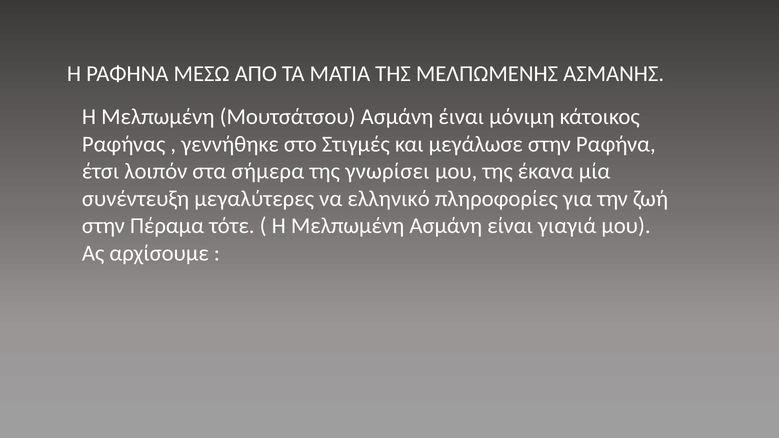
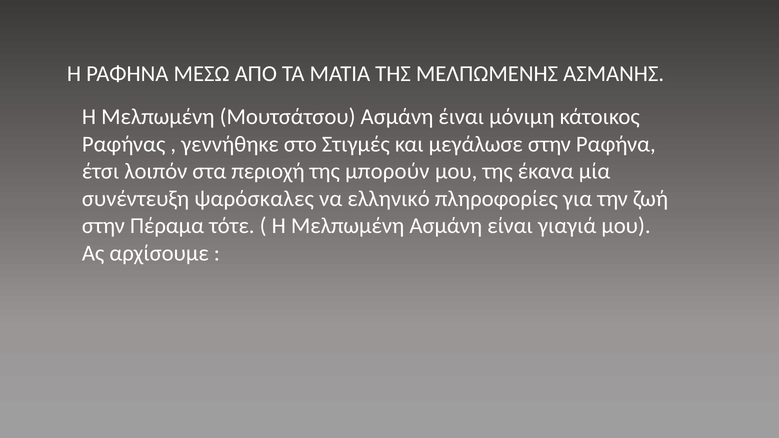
σήμερα: σήμερα -> περιοχή (268, 171)
γνωρίσει: γνωρίσει -> μπορούν (387, 171)
μεγαλύτερες: μεγαλύτερες -> ψαρόσκαλες (254, 199)
